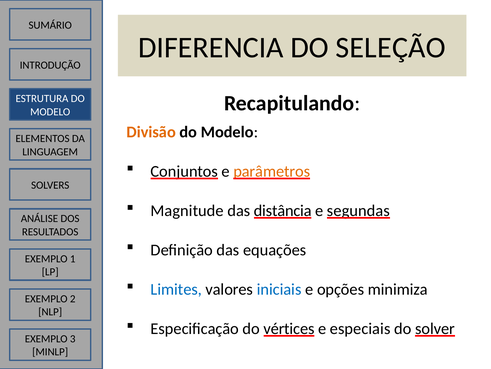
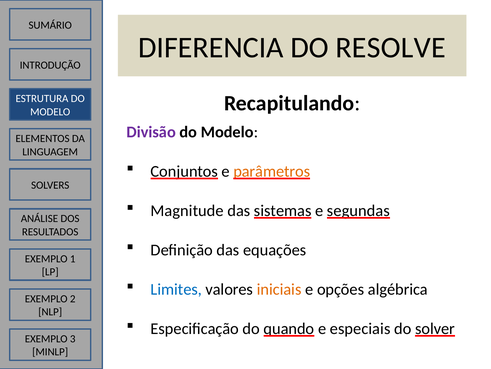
SELEÇÃO: SELEÇÃO -> RESOLVE (391, 48)
Divisão colour: orange -> purple (151, 132)
distância: distância -> sistemas (283, 210)
iniciais colour: blue -> orange (279, 289)
minimiza: minimiza -> algébrica (398, 289)
vértices: vértices -> quando (289, 328)
